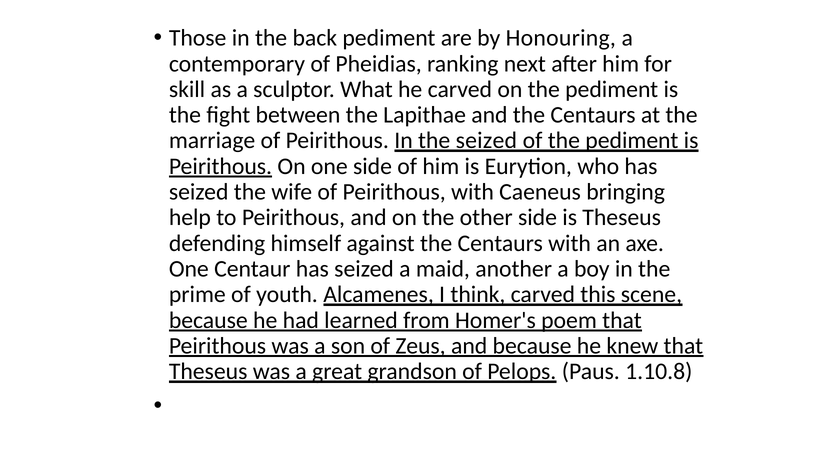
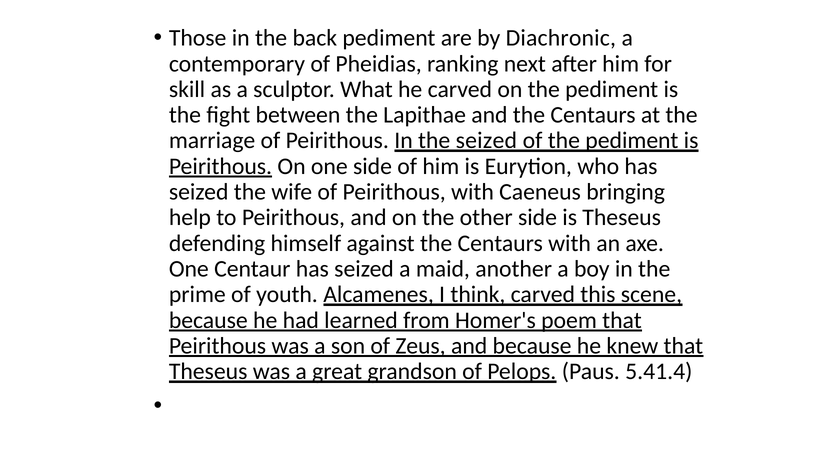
Honouring: Honouring -> Diachronic (561, 38)
1.10.8: 1.10.8 -> 5.41.4 (659, 371)
